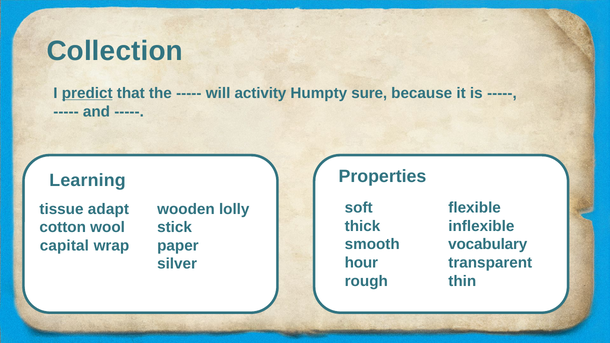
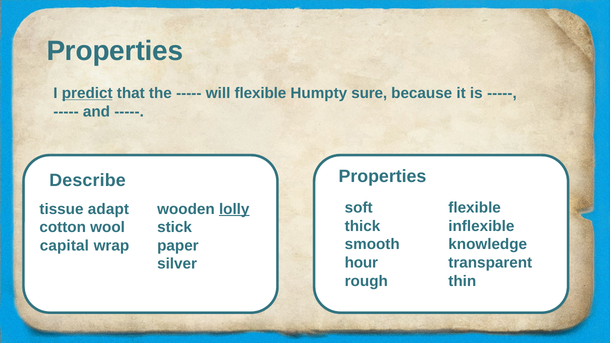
Collection: Collection -> Properties (115, 51)
will activity: activity -> flexible (260, 93)
Learning: Learning -> Describe (88, 180)
lolly underline: none -> present (234, 209)
vocabulary: vocabulary -> knowledge (488, 245)
